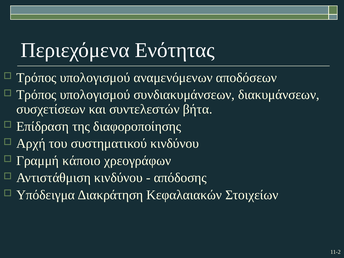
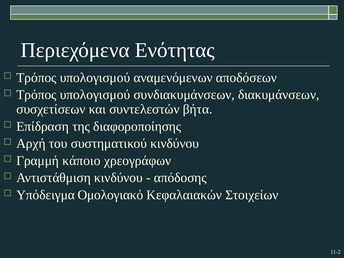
Διακράτηση: Διακράτηση -> Ομολογιακό (110, 195)
